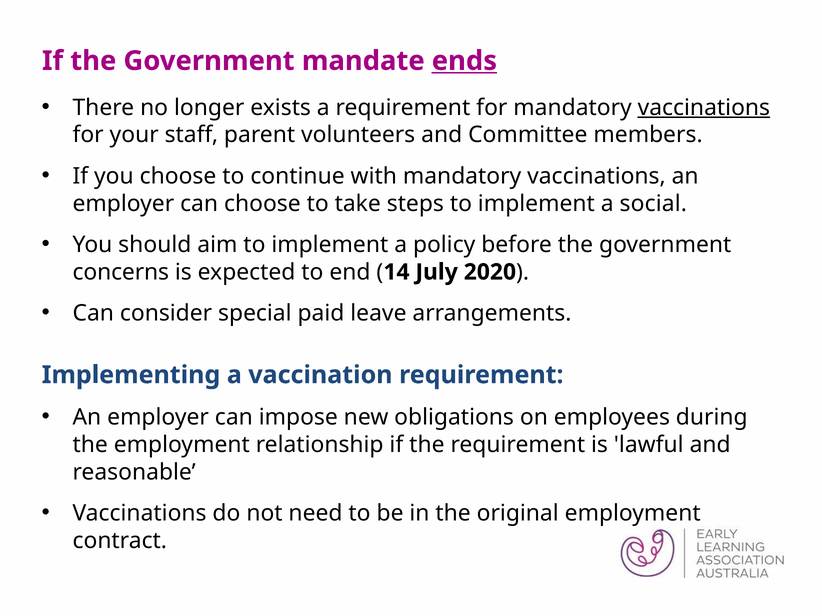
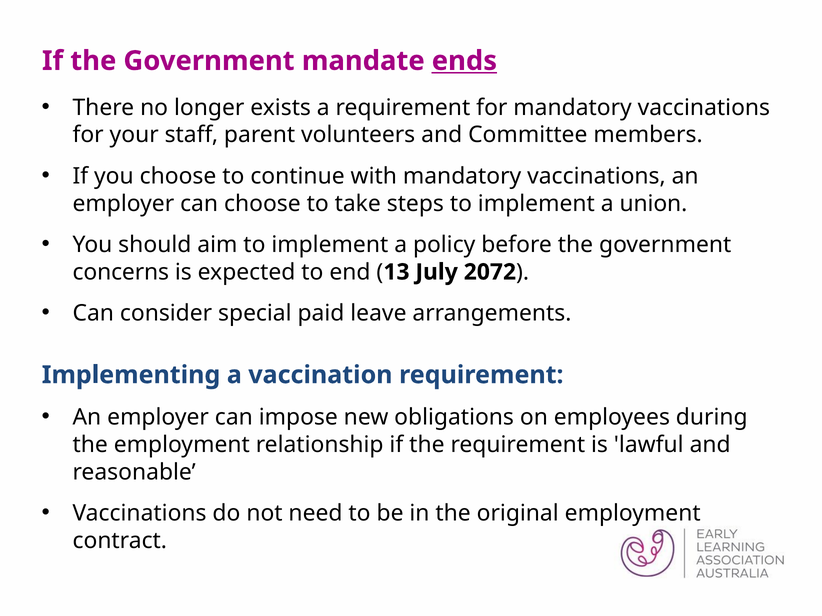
vaccinations underline: present -> none (704, 108)
social: social -> union (653, 204)
14: 14 -> 13 (396, 272)
2020: 2020 -> 2072 (490, 272)
